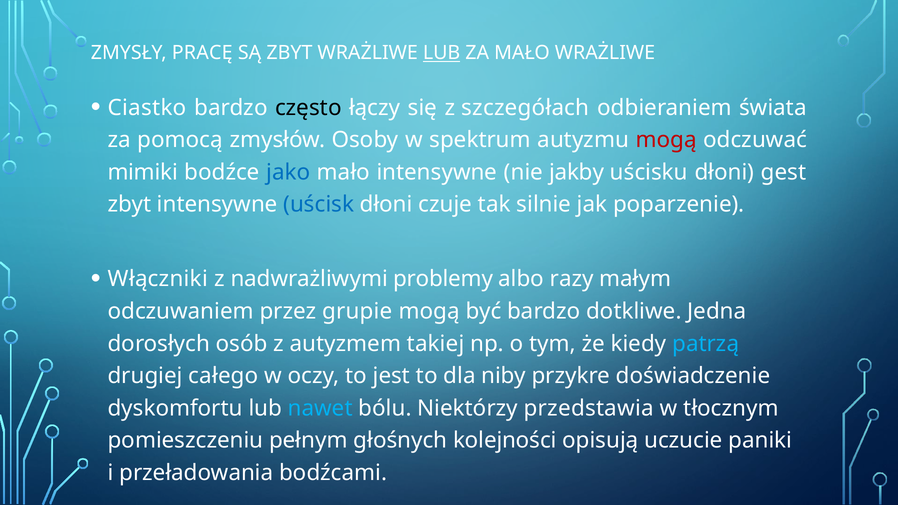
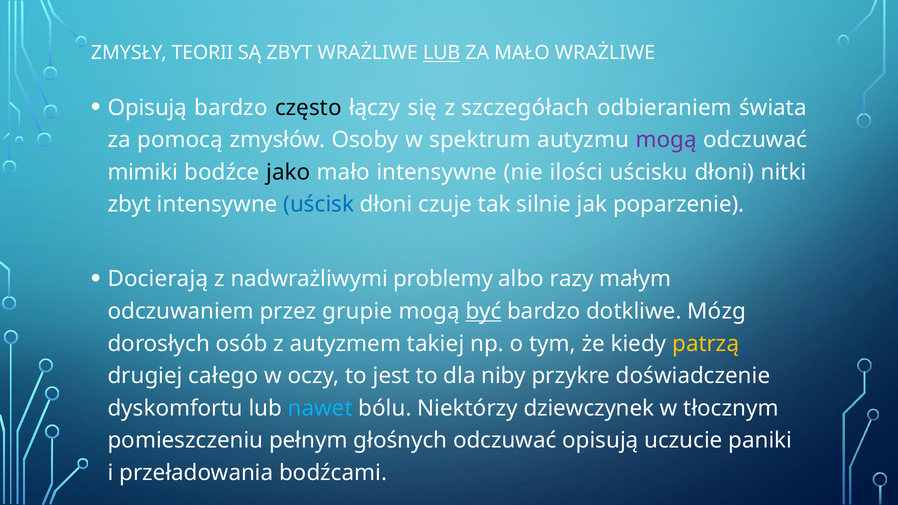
PRACĘ: PRACĘ -> TEORII (202, 53)
Ciastko: Ciastko -> Opisują (147, 108)
mogą colour: red -> purple (666, 140)
jako colour: blue -> black (288, 172)
jakby: jakby -> ilości (576, 172)
gest: gest -> nitki (784, 172)
Włączniki: Włączniki -> Docierają (158, 279)
być underline: none -> present (484, 311)
Jedna: Jedna -> Mózg (717, 311)
patrzą colour: light blue -> yellow (706, 344)
przedstawia: przedstawia -> dziewczynek (589, 408)
głośnych kolejności: kolejności -> odczuwać (505, 441)
